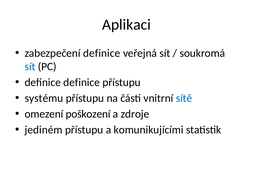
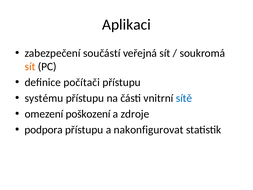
zabezpečení definice: definice -> součástí (102, 53)
sít colour: blue -> orange (30, 67)
definice definice: definice -> počítači (82, 82)
jediném: jediném -> podpora (44, 130)
komunikujícími: komunikujícími -> nakonfigurovat (149, 130)
